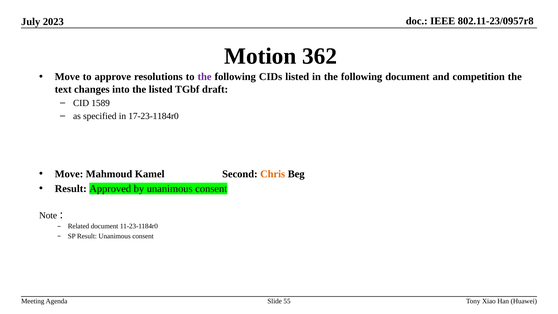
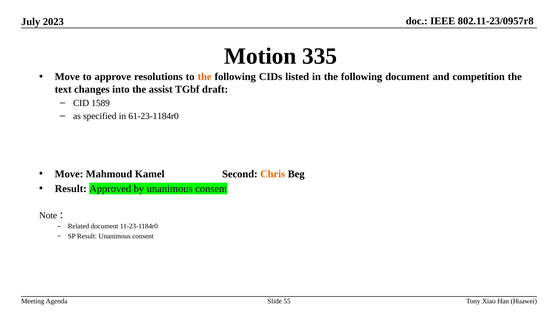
362: 362 -> 335 (320, 56)
the colour: purple -> orange (205, 77)
the listed: listed -> assist (161, 89)
17-23-1184r0: 17-23-1184r0 -> 61-23-1184r0 (154, 116)
